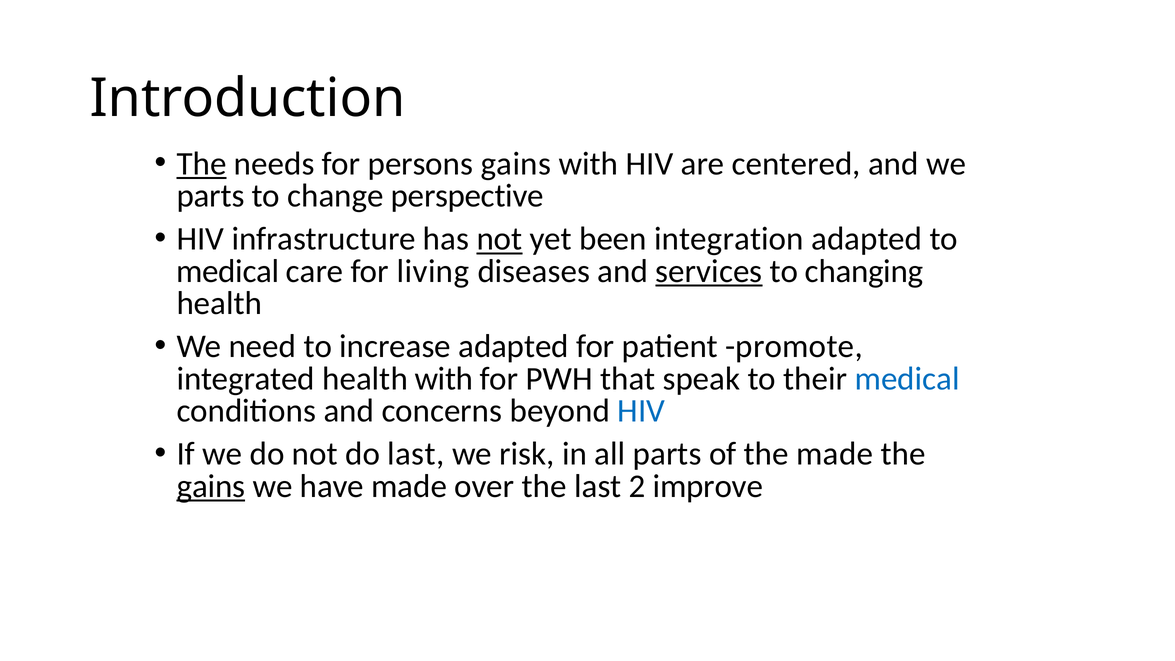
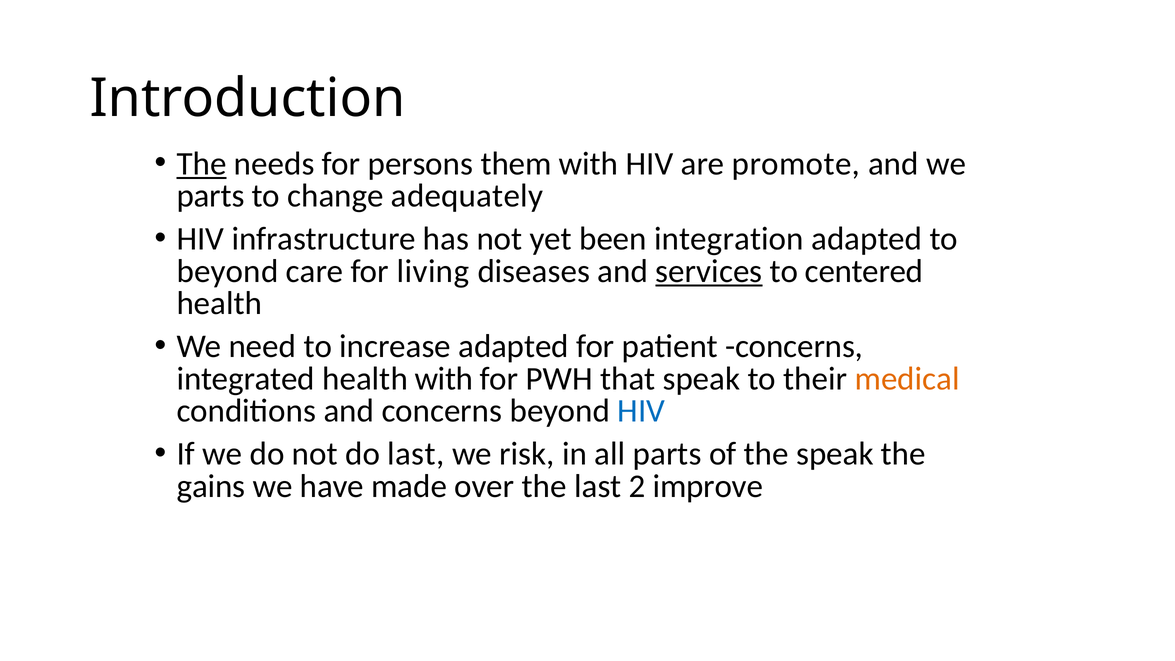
persons gains: gains -> them (516, 164)
centered: centered -> promote (796, 164)
perspective: perspective -> adequately (467, 196)
not underline: present -> none (499, 239)
medical: medical -> beyond (228, 271)
changing: changing -> centered (864, 271)
patient promote: promote -> concerns (794, 347)
medical colour: blue -> orange (907, 379)
the made: made -> speak (835, 454)
gains underline: present -> none (211, 486)
